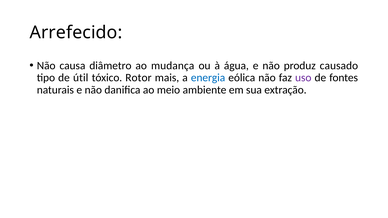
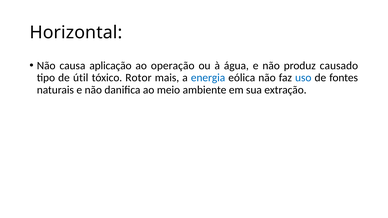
Arrefecido: Arrefecido -> Horizontal (76, 33)
diâmetro: diâmetro -> aplicação (110, 66)
mudança: mudança -> operação (173, 66)
uso colour: purple -> blue (303, 78)
